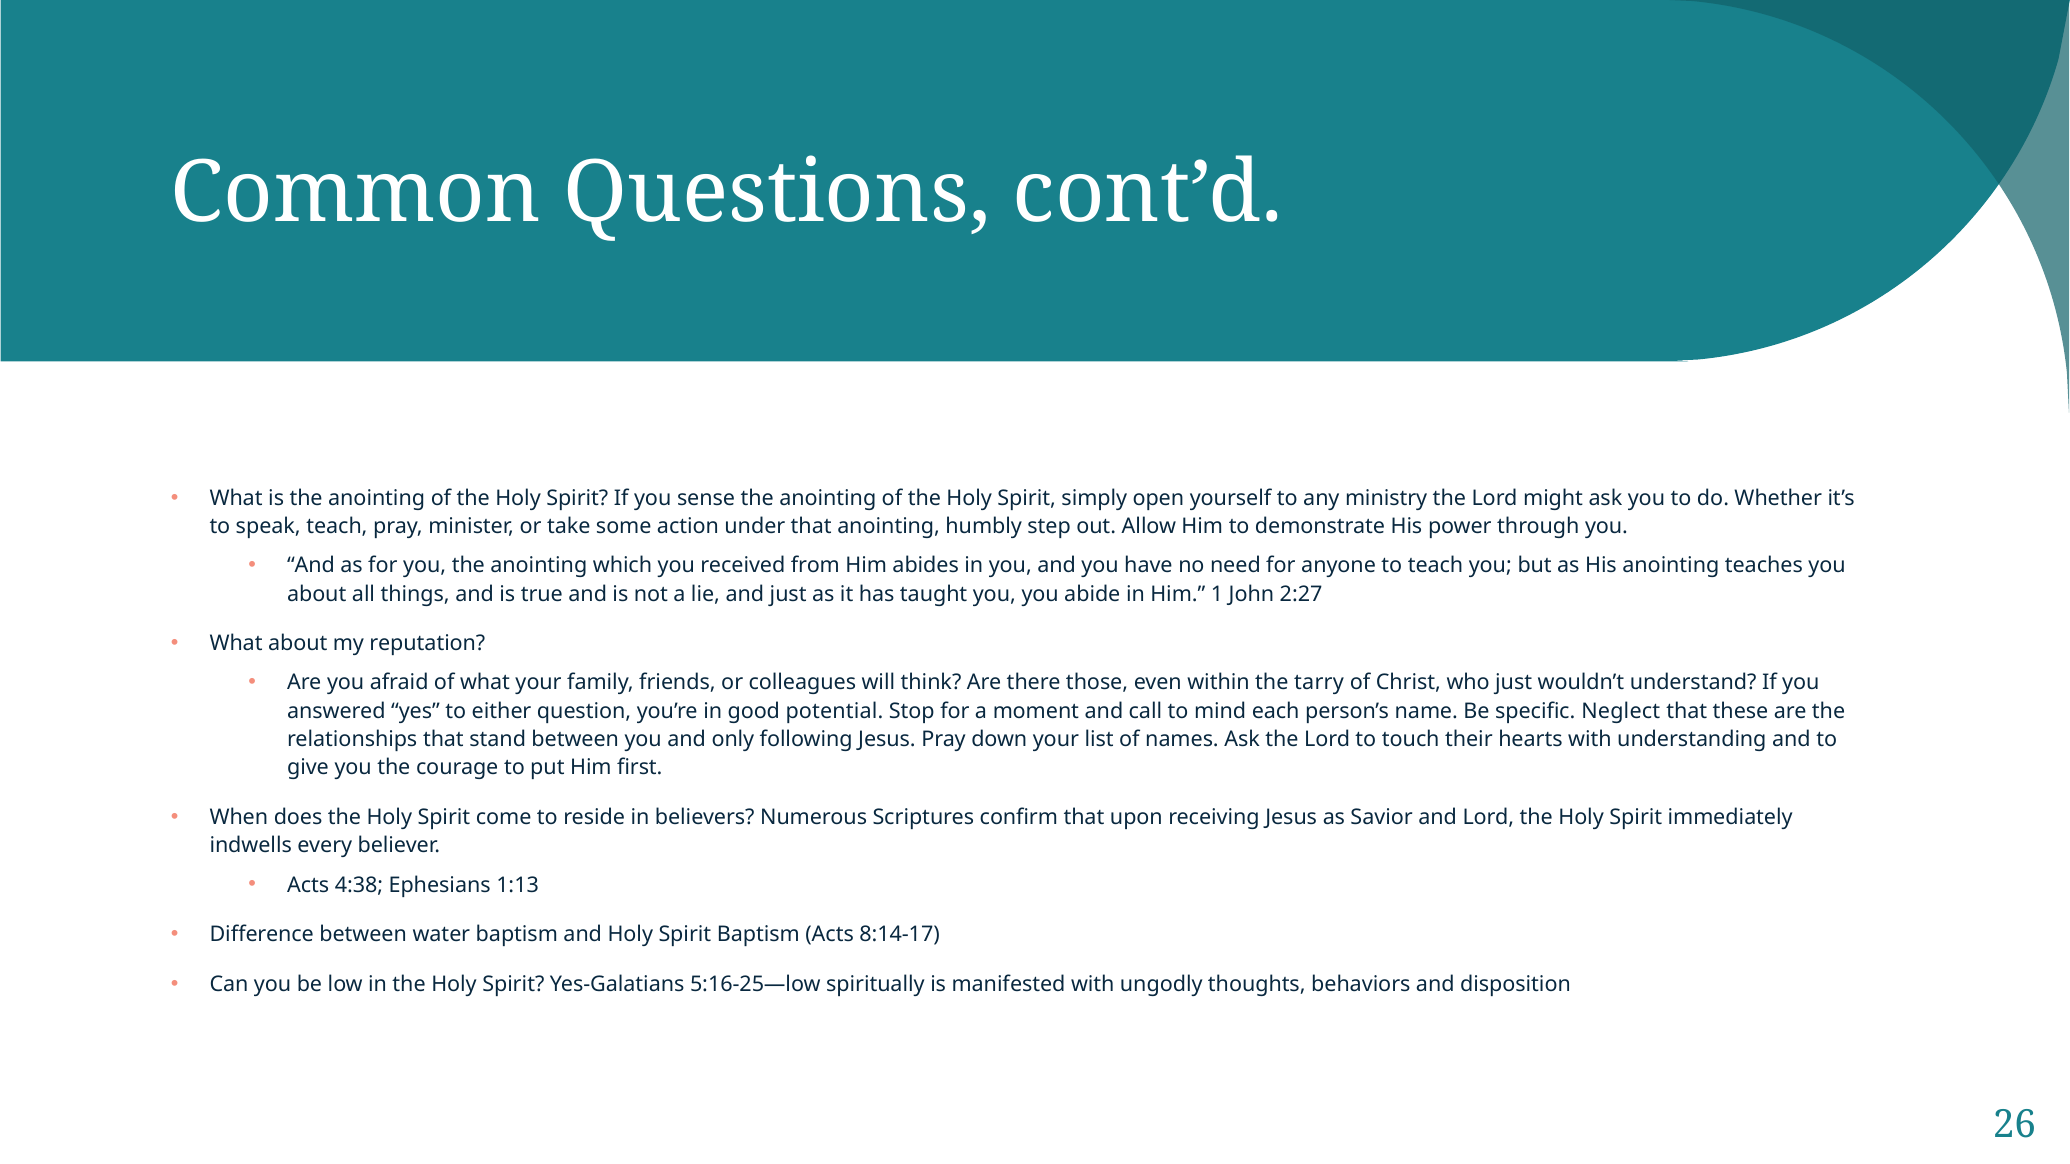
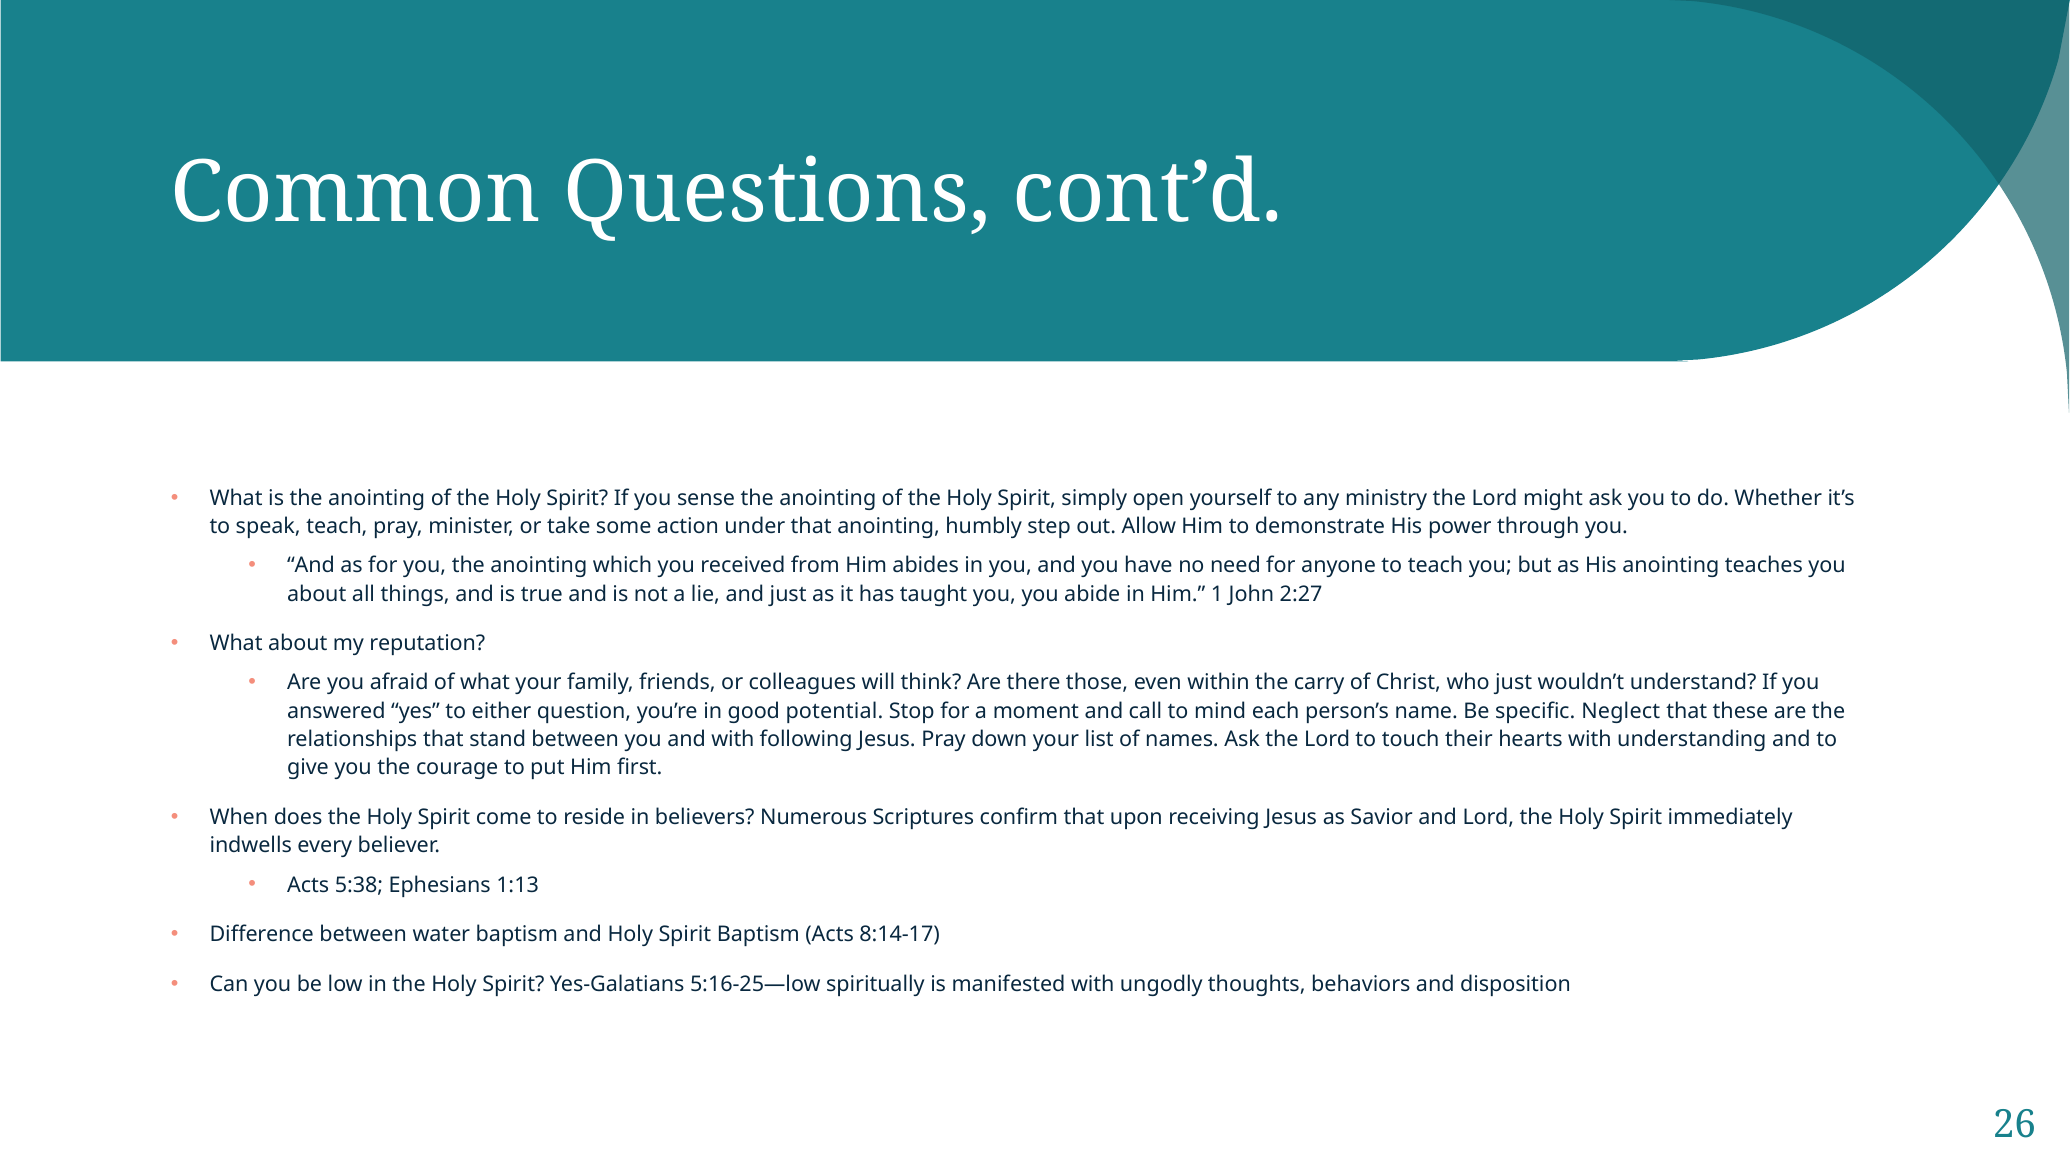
tarry: tarry -> carry (1319, 683)
and only: only -> with (733, 740)
4:38: 4:38 -> 5:38 (359, 885)
